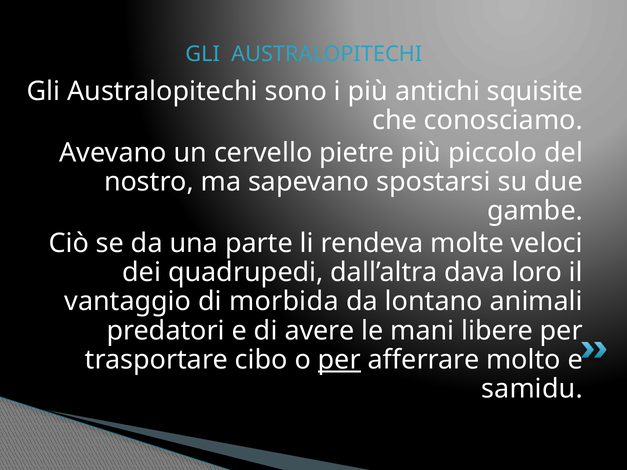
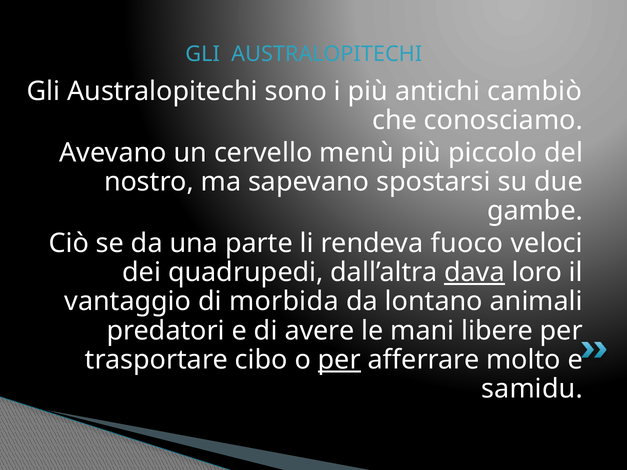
squisite: squisite -> cambiò (535, 91)
pietre: pietre -> menù (357, 153)
molte: molte -> fuoco (467, 243)
dava underline: none -> present (475, 273)
